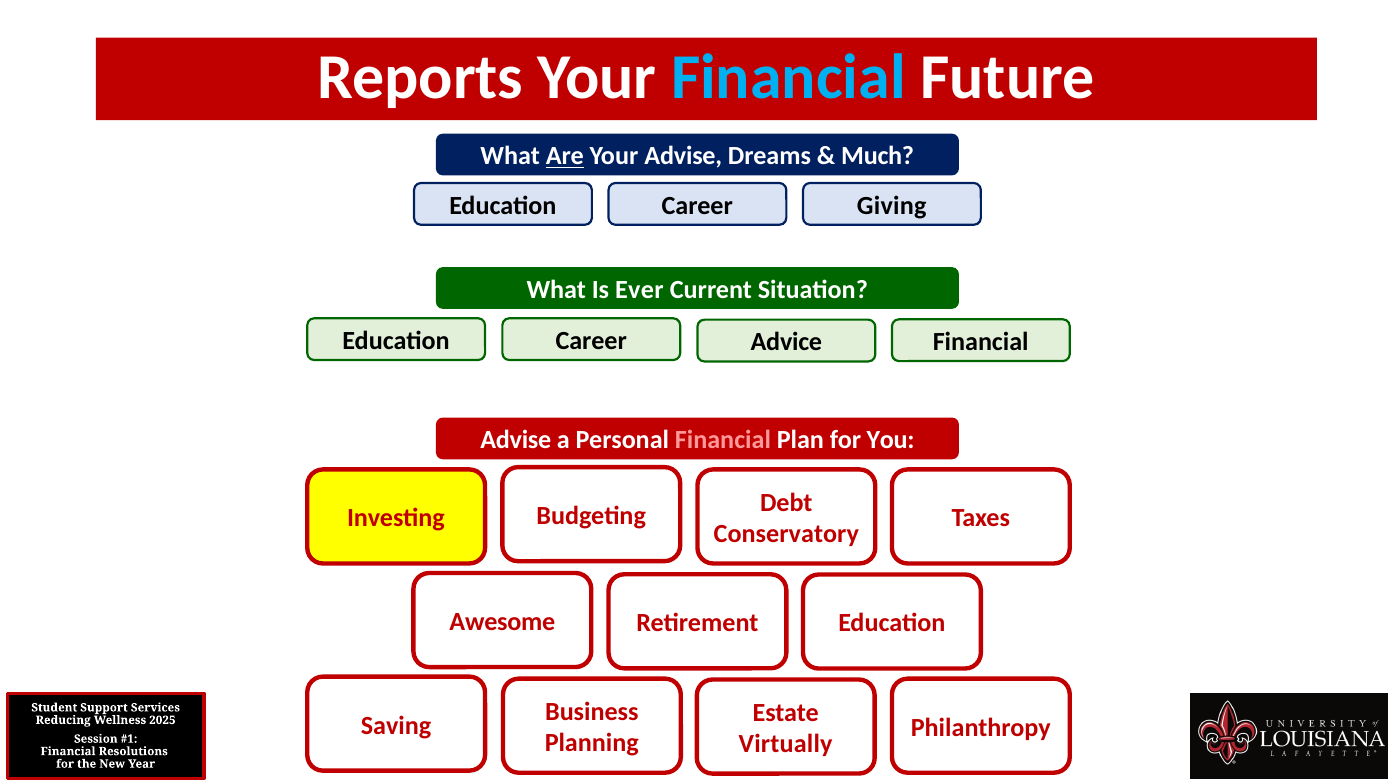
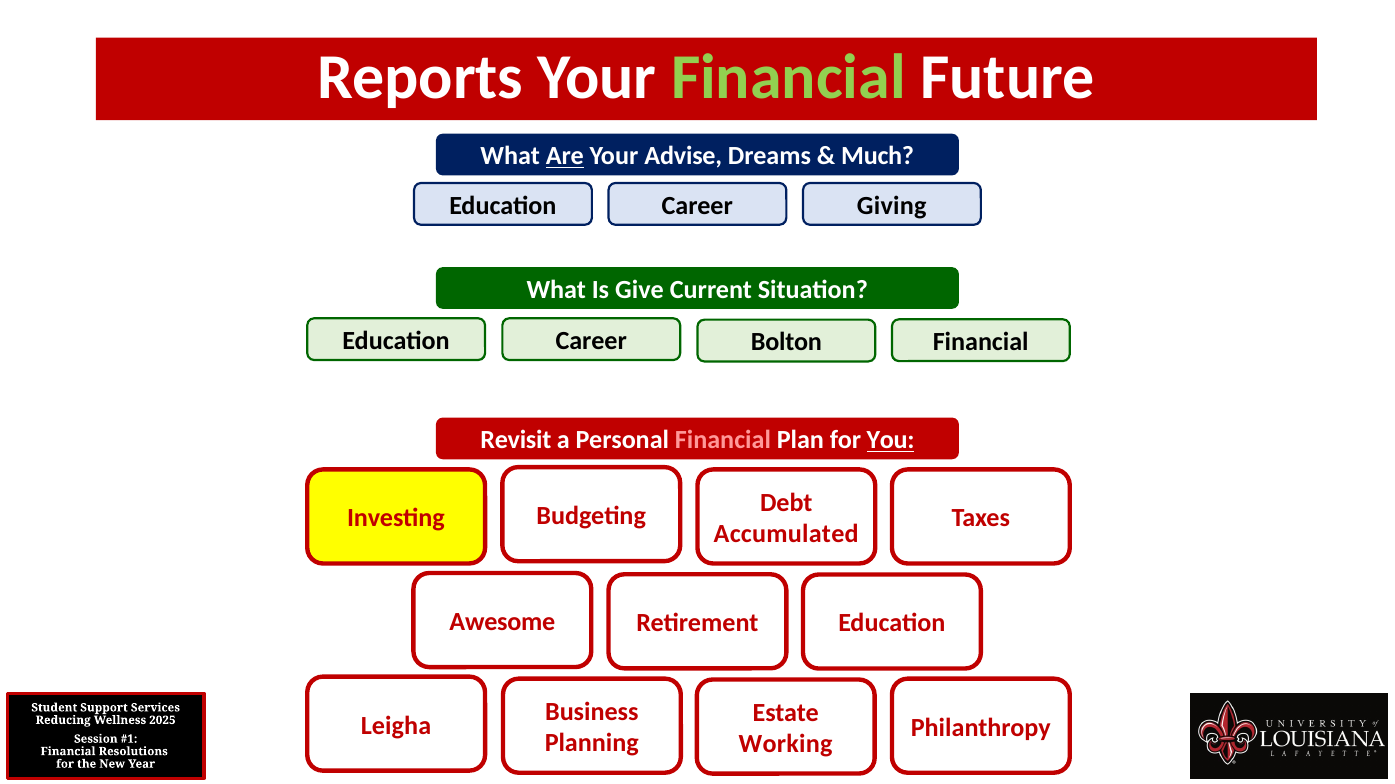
Financial colour: light blue -> light green (788, 77)
Ever: Ever -> Give (639, 290)
Advice: Advice -> Bolton (786, 343)
Advise: Advise -> Revisit (516, 441)
You underline: none -> present (891, 441)
Conservatory: Conservatory -> Accumulated (786, 534)
Saving: Saving -> Leigha (396, 726)
Virtually: Virtually -> Working (786, 745)
